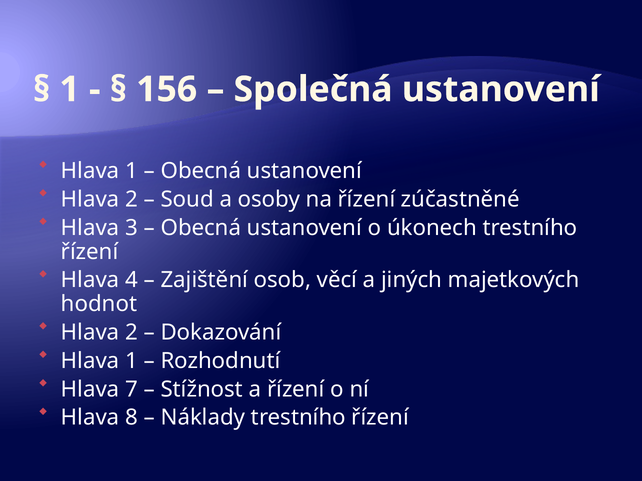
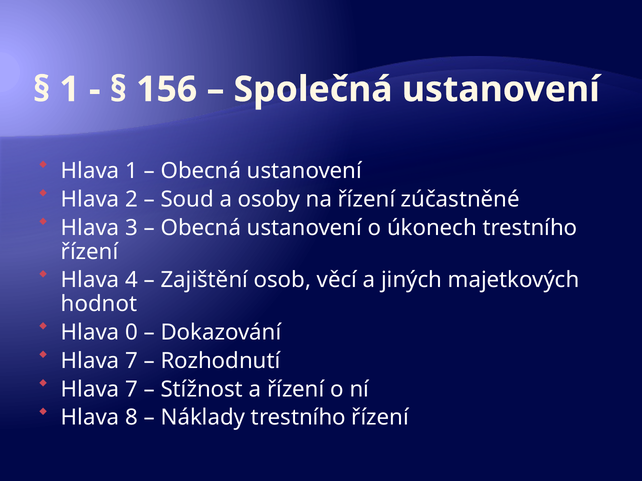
2: 2 -> 0 (132, 333)
1: 1 -> 7 (132, 361)
